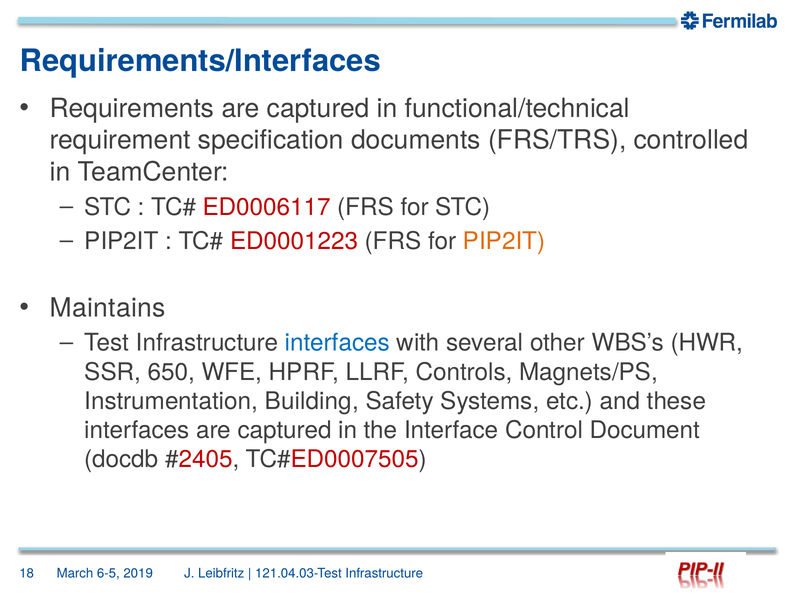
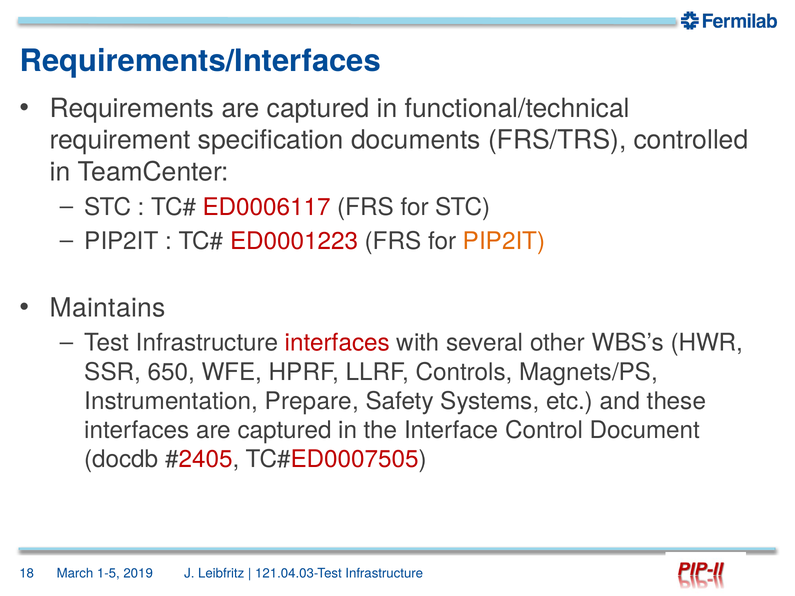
interfaces colour: blue -> red (337, 343)
Building: Building -> Prepare (312, 401)
6-5: 6-5 -> 1-5 (108, 574)
